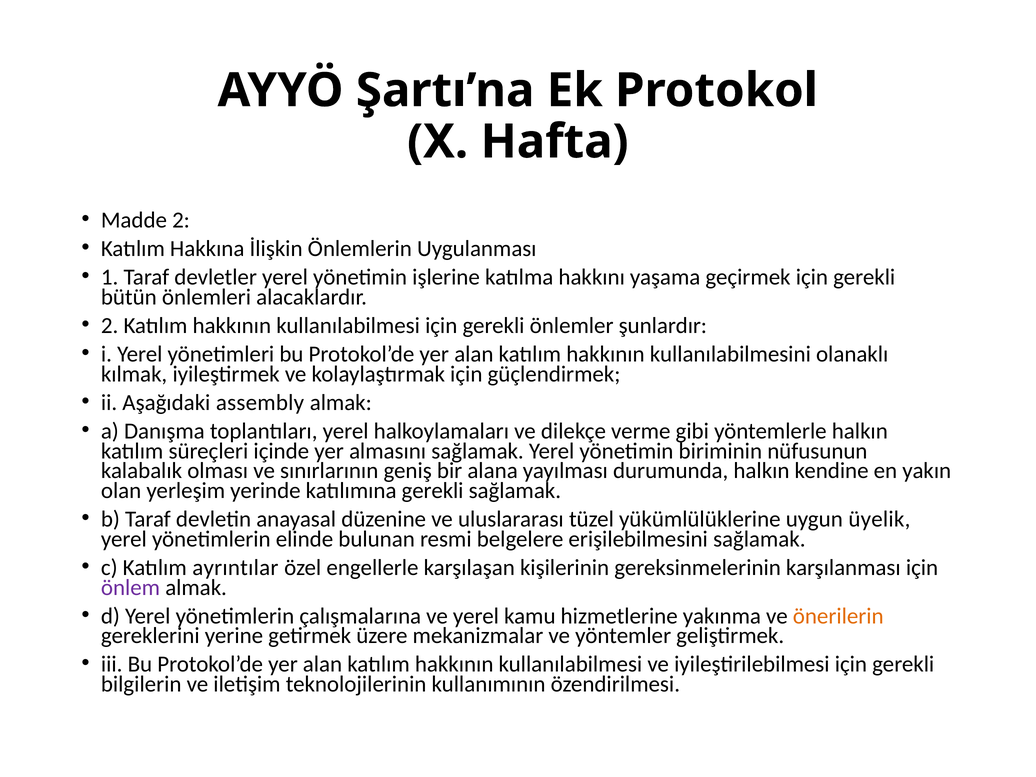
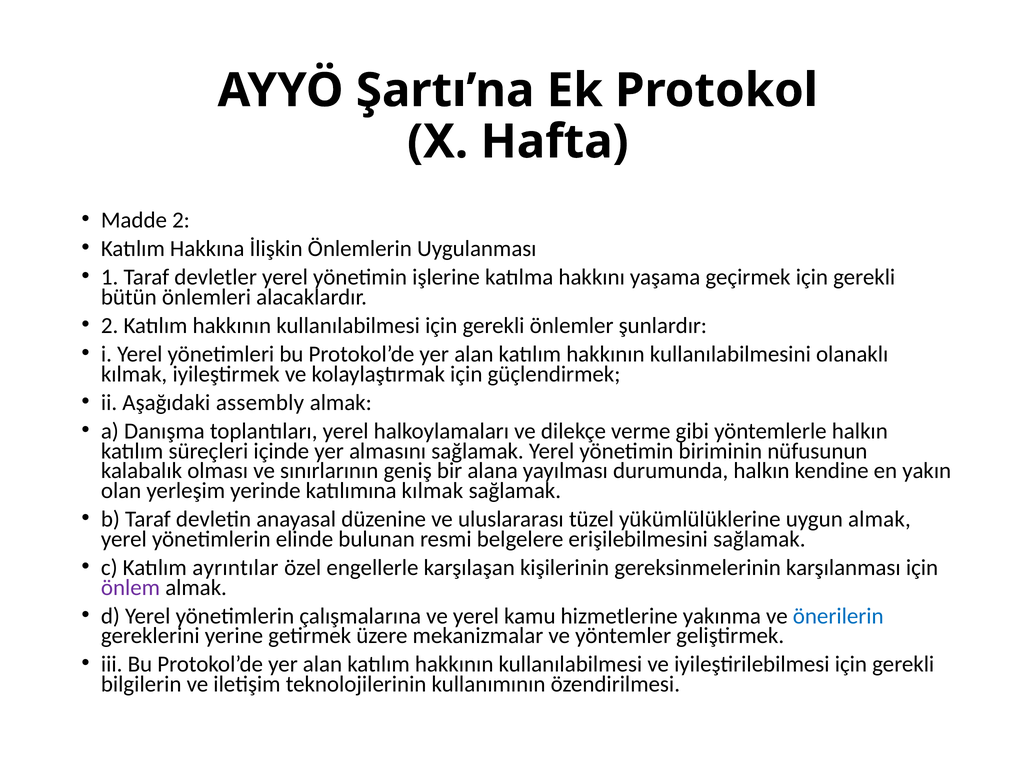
katılımına gerekli: gerekli -> kılmak (432, 491)
uygun üyelik: üyelik -> almak (879, 519)
önerilerin colour: orange -> blue (838, 616)
